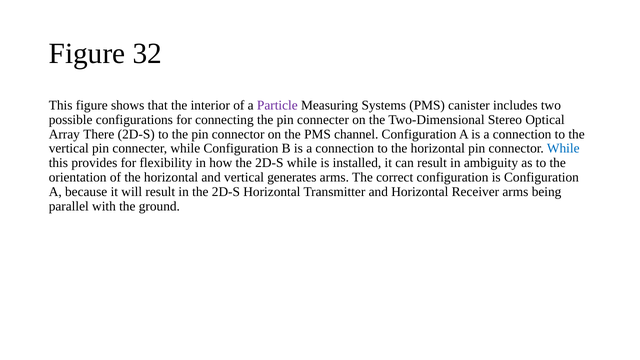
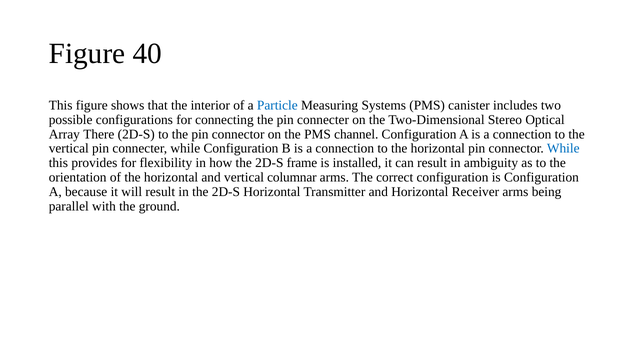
32: 32 -> 40 (147, 54)
Particle colour: purple -> blue (277, 105)
2D-S while: while -> frame (302, 163)
generates: generates -> columnar (292, 177)
